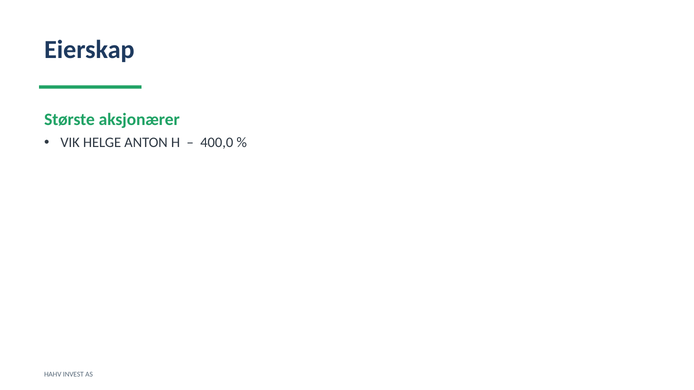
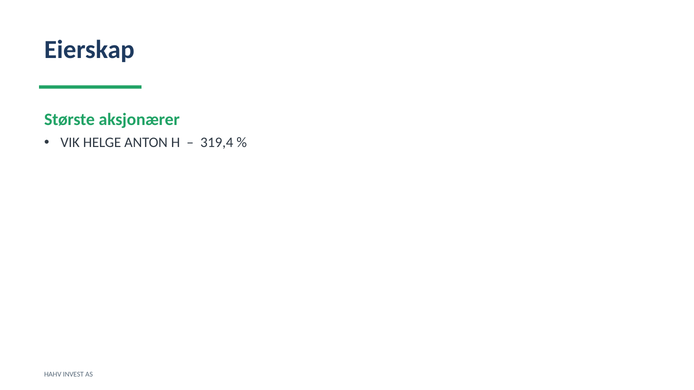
400,0: 400,0 -> 319,4 (217, 143)
